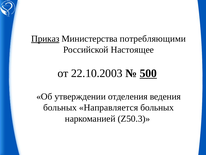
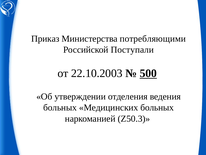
Приказ underline: present -> none (45, 39)
Настоящее: Настоящее -> Поступали (132, 50)
Направляется: Направляется -> Медицинских (109, 107)
